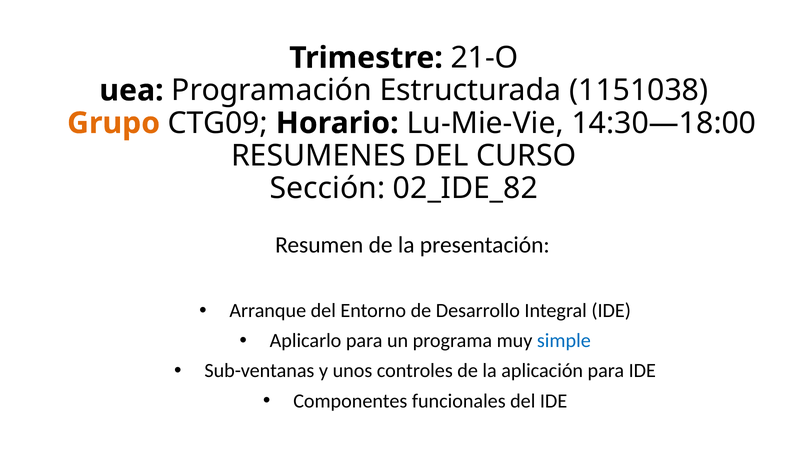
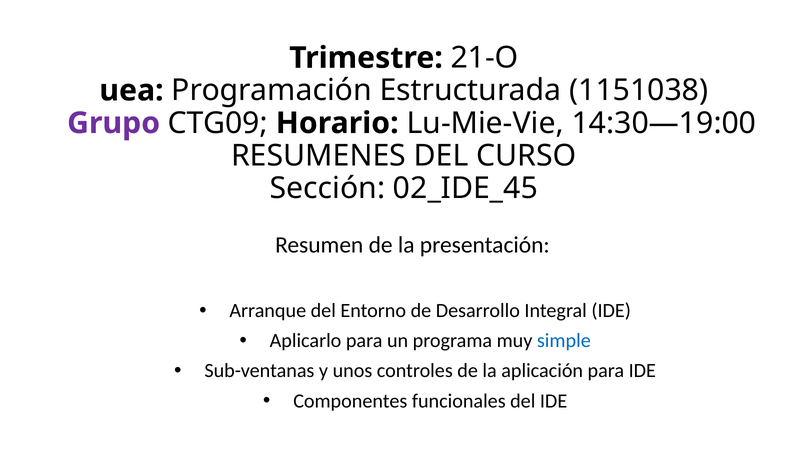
Grupo colour: orange -> purple (114, 123)
14:30—18:00: 14:30—18:00 -> 14:30—19:00 (664, 123)
02_IDE_82: 02_IDE_82 -> 02_IDE_45 (465, 189)
